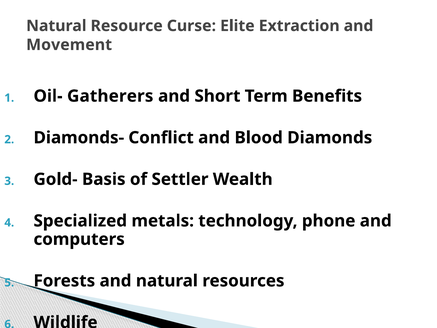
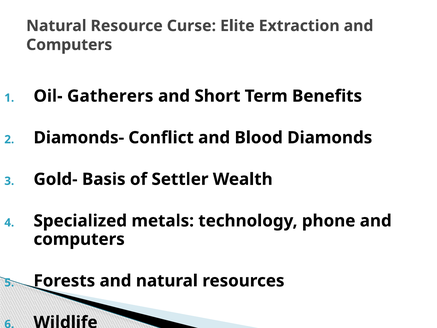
Movement: Movement -> Computers (69, 45)
